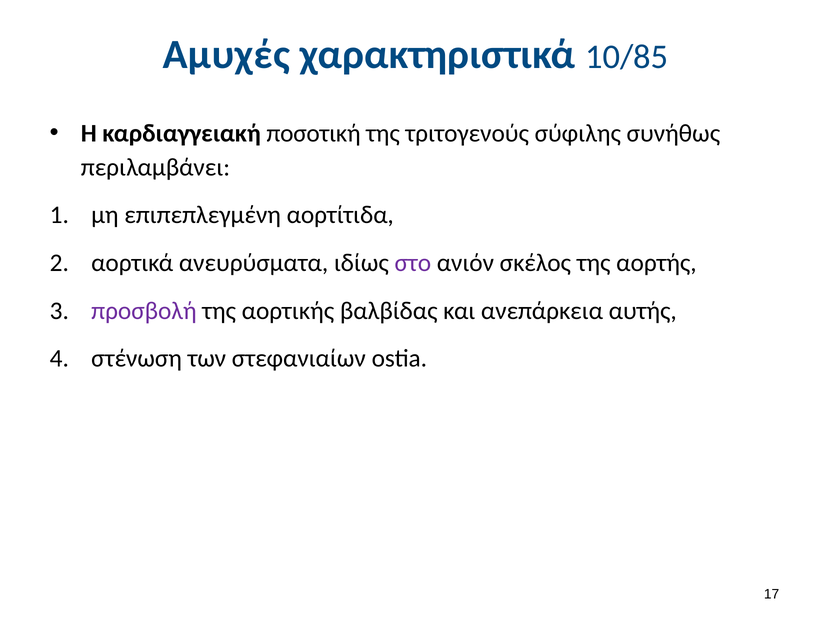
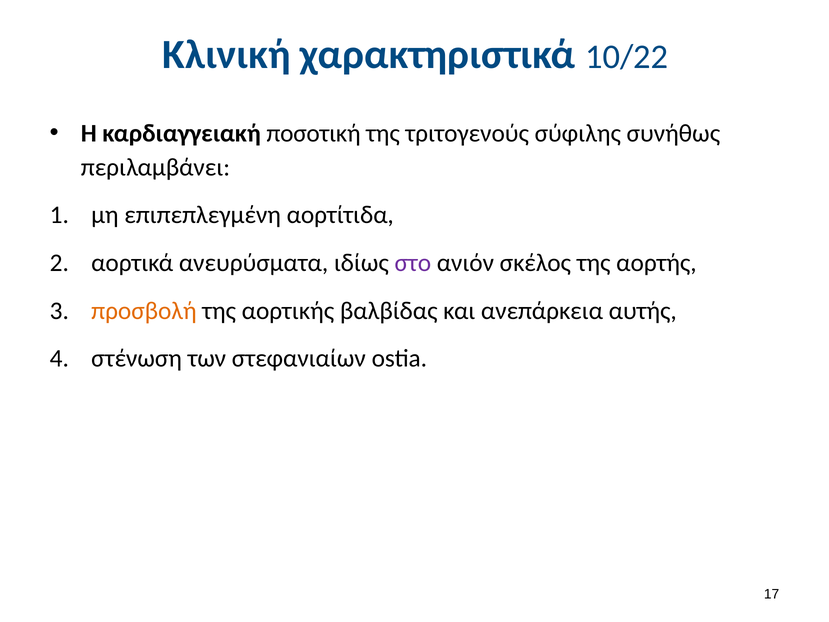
Αμυχές: Αμυχές -> Κλινική (227, 55)
10/85: 10/85 -> 10/22 (627, 57)
προσβολή colour: purple -> orange (144, 311)
